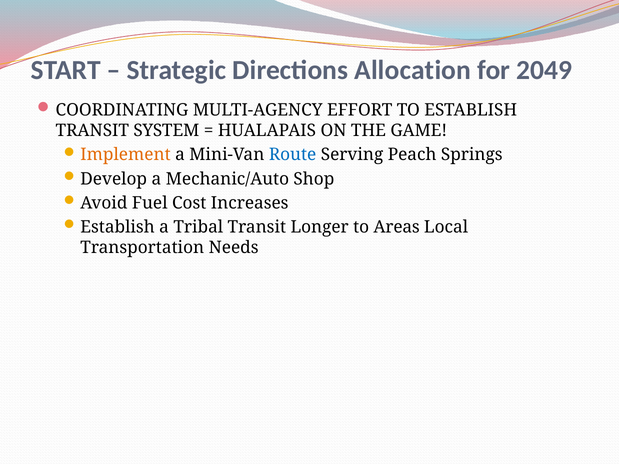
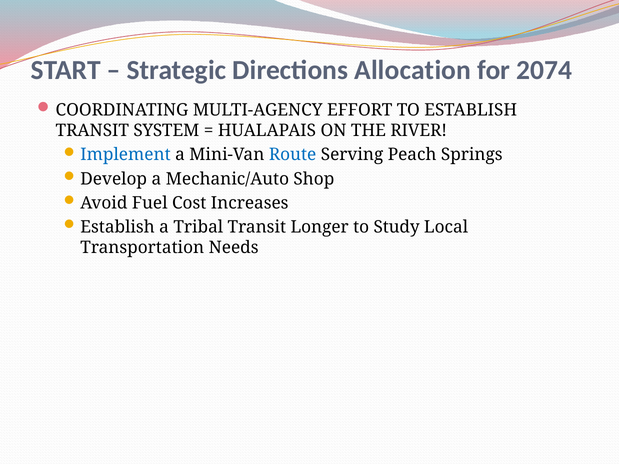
2049: 2049 -> 2074 (544, 70)
GAME: GAME -> RIVER (419, 131)
Implement colour: orange -> blue (126, 155)
Areas: Areas -> Study (397, 227)
